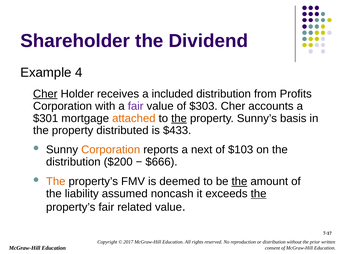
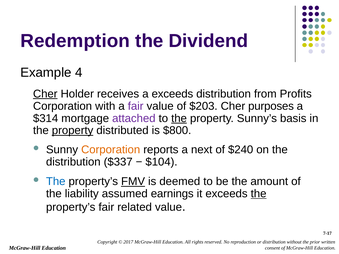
Shareholder: Shareholder -> Redemption (75, 41)
a included: included -> exceeds (172, 94)
$303: $303 -> $203 (203, 106)
accounts: accounts -> purposes (271, 106)
$301: $301 -> $314 (46, 118)
attached colour: orange -> purple (134, 118)
property underline: none -> present (73, 131)
$433: $433 -> $800 (177, 131)
$103: $103 -> $240 (241, 150)
$200: $200 -> $337 (118, 162)
$666: $666 -> $104 (161, 162)
The colour: orange -> blue (56, 182)
FMV underline: none -> present (133, 182)
the underline: present -> none (239, 182)
noncash: noncash -> earnings (172, 194)
